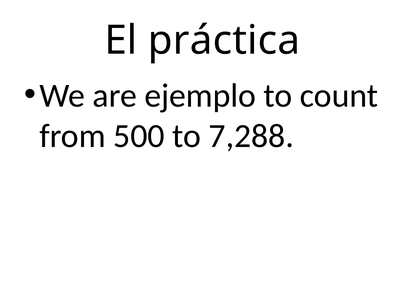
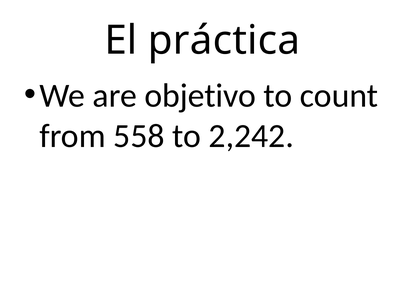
ejemplo: ejemplo -> objetivo (200, 96)
500: 500 -> 558 (139, 136)
7,288: 7,288 -> 2,242 (251, 136)
